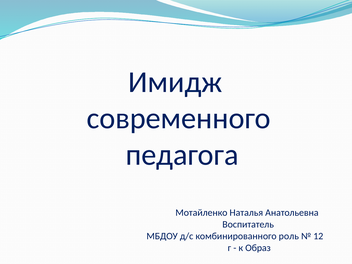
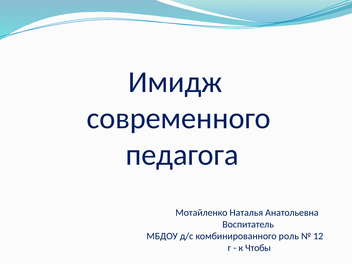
Образ: Образ -> Чтобы (258, 248)
